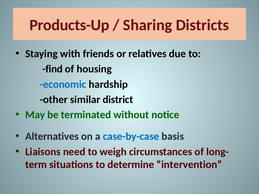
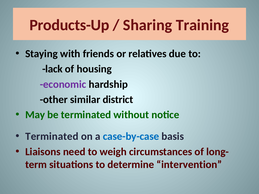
Districts: Districts -> Training (202, 25)
find: find -> lack (52, 69)
economic colour: blue -> purple (63, 84)
Alternatives: Alternatives -> Terminated (52, 137)
